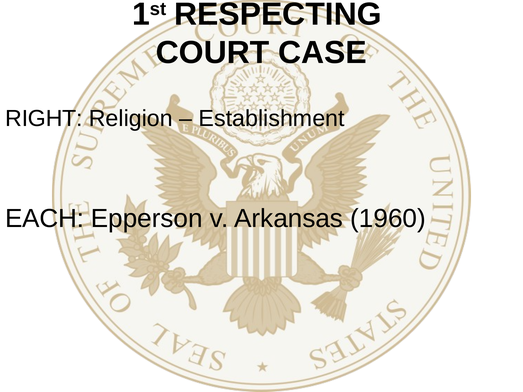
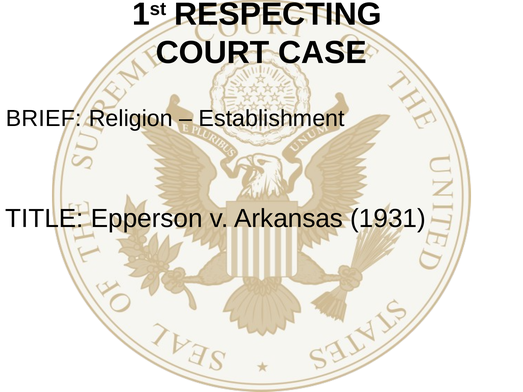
RIGHT: RIGHT -> BRIEF (44, 118)
EACH: EACH -> TITLE (44, 219)
1960: 1960 -> 1931 (388, 219)
